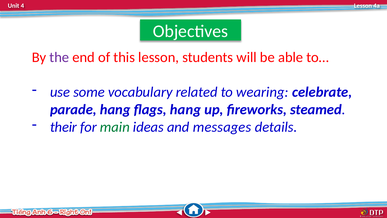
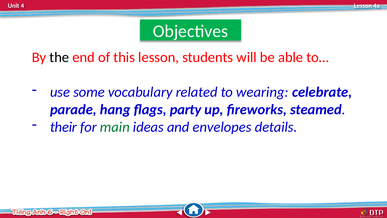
the colour: purple -> black (59, 57)
flags hang: hang -> party (186, 109)
messages: messages -> envelopes (222, 127)
